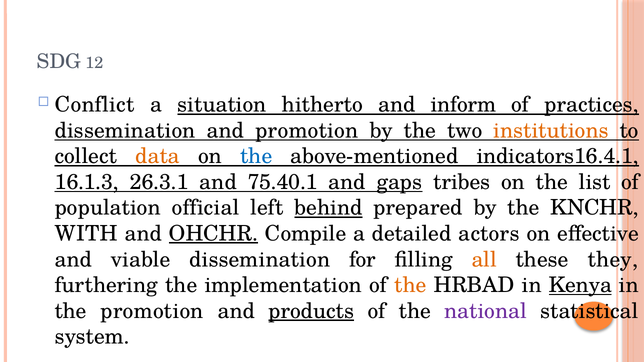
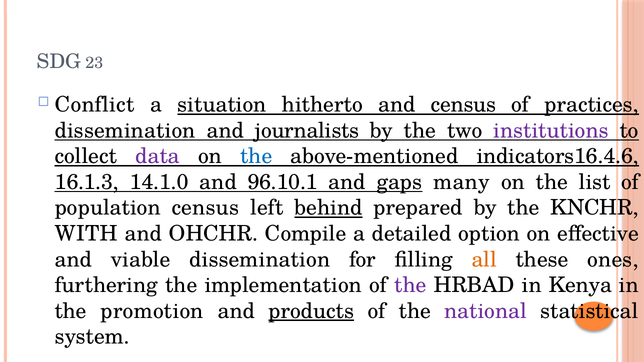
12: 12 -> 23 (94, 63)
and inform: inform -> census (463, 105)
and promotion: promotion -> journalists (307, 131)
institutions colour: orange -> purple (551, 131)
data colour: orange -> purple (158, 156)
indicators16.4.1: indicators16.4.1 -> indicators16.4.6 (558, 156)
26.3.1: 26.3.1 -> 14.1.0 (159, 182)
75.40.1: 75.40.1 -> 96.10.1 (283, 182)
tribes: tribes -> many (462, 182)
population official: official -> census (205, 208)
OHCHR underline: present -> none (214, 234)
actors: actors -> option (489, 234)
they: they -> ones (613, 260)
the colour: orange -> purple (410, 285)
Kenya underline: present -> none (580, 285)
